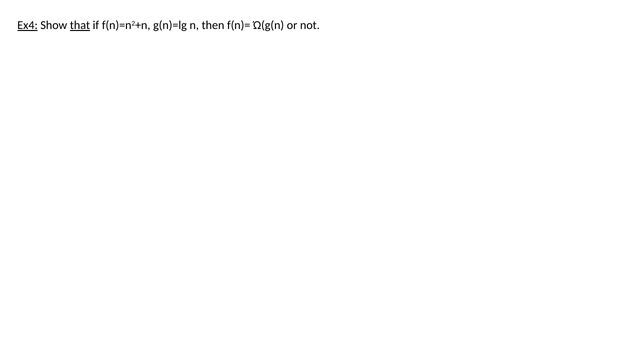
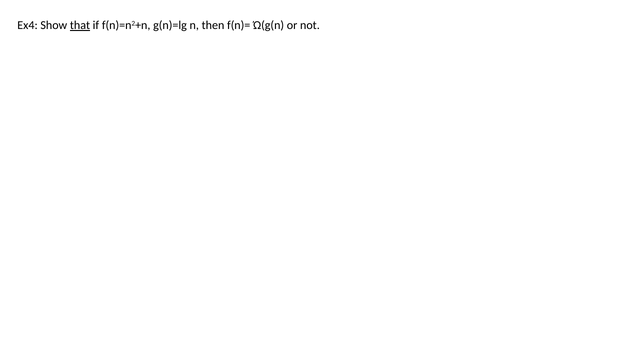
Ex4 underline: present -> none (28, 25)
